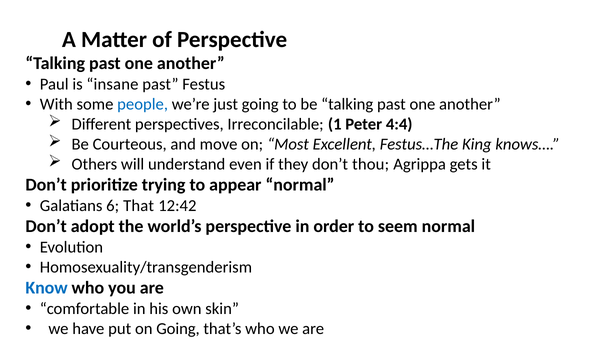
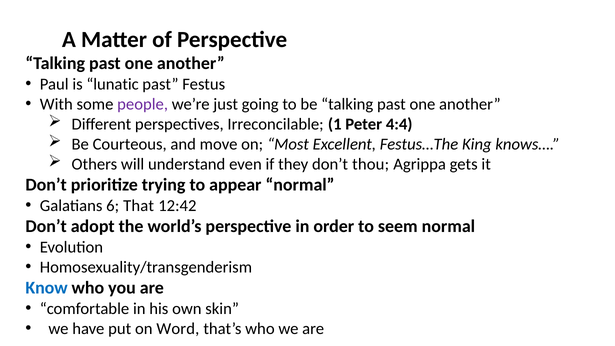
insane: insane -> lunatic (113, 84)
people colour: blue -> purple (143, 104)
on Going: Going -> Word (178, 329)
